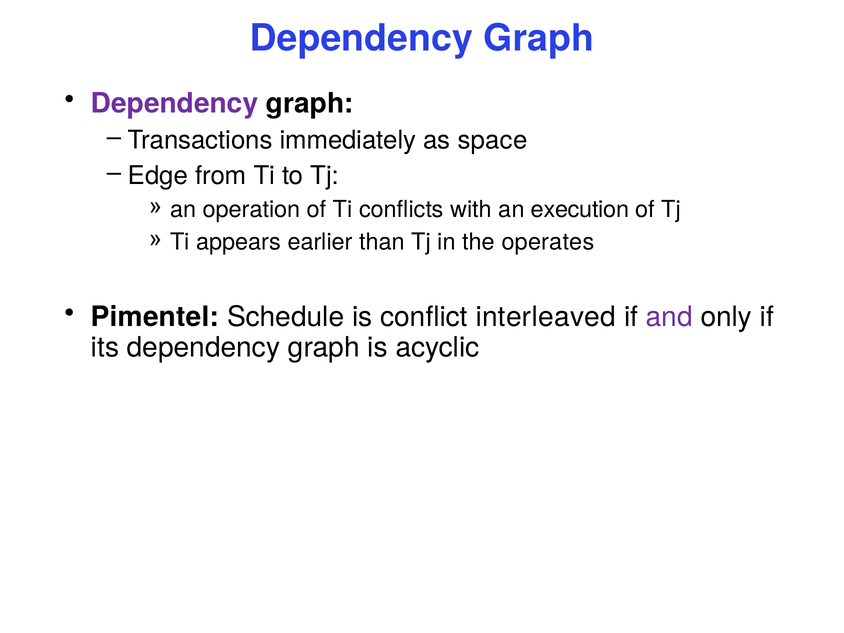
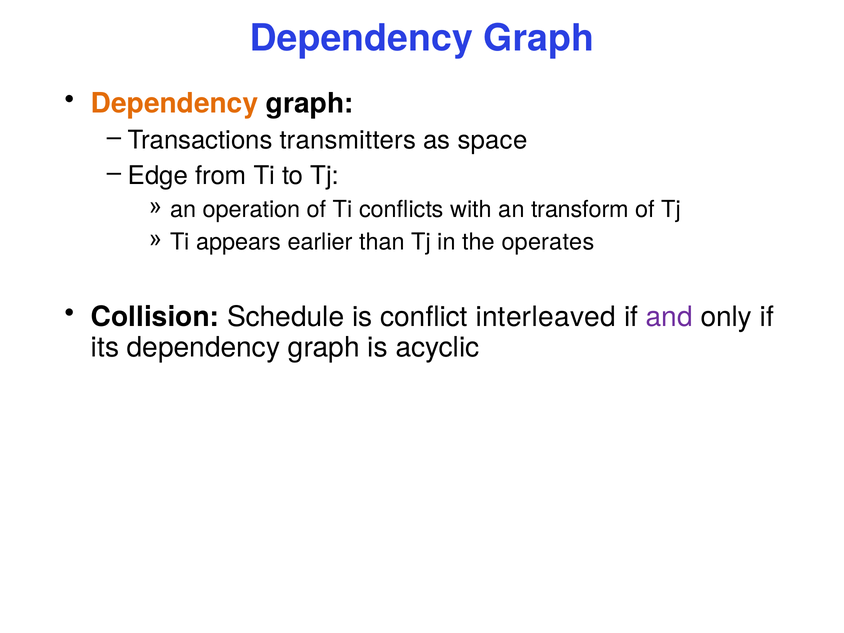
Dependency colour: purple -> orange (175, 104)
immediately: immediately -> transmitters (348, 140)
execution: execution -> transform (580, 210)
Pimentel: Pimentel -> Collision (155, 317)
